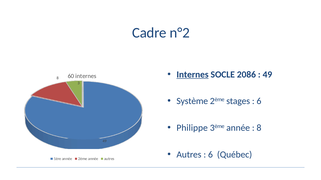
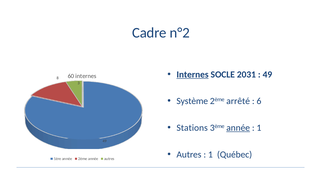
2086: 2086 -> 2031 (246, 75)
stages: stages -> arrêté (238, 101)
Philippe: Philippe -> Stations (192, 128)
année underline: none -> present (238, 128)
8: 8 -> 1 (259, 128)
6: 6 -> 1 (210, 155)
